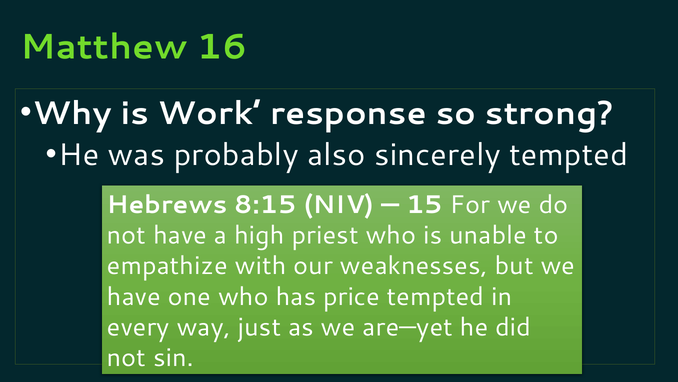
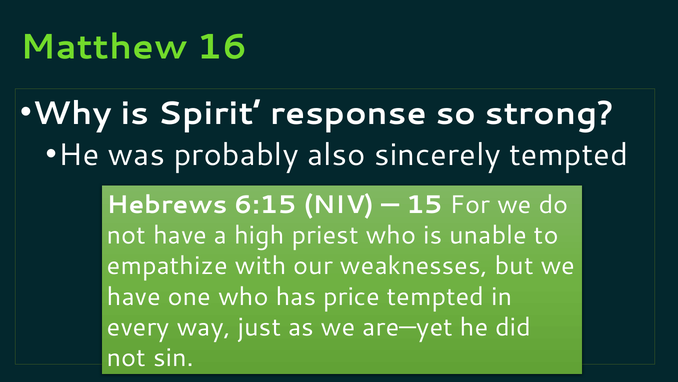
Work: Work -> Spirit (209, 113)
8:15: 8:15 -> 6:15 (265, 205)
